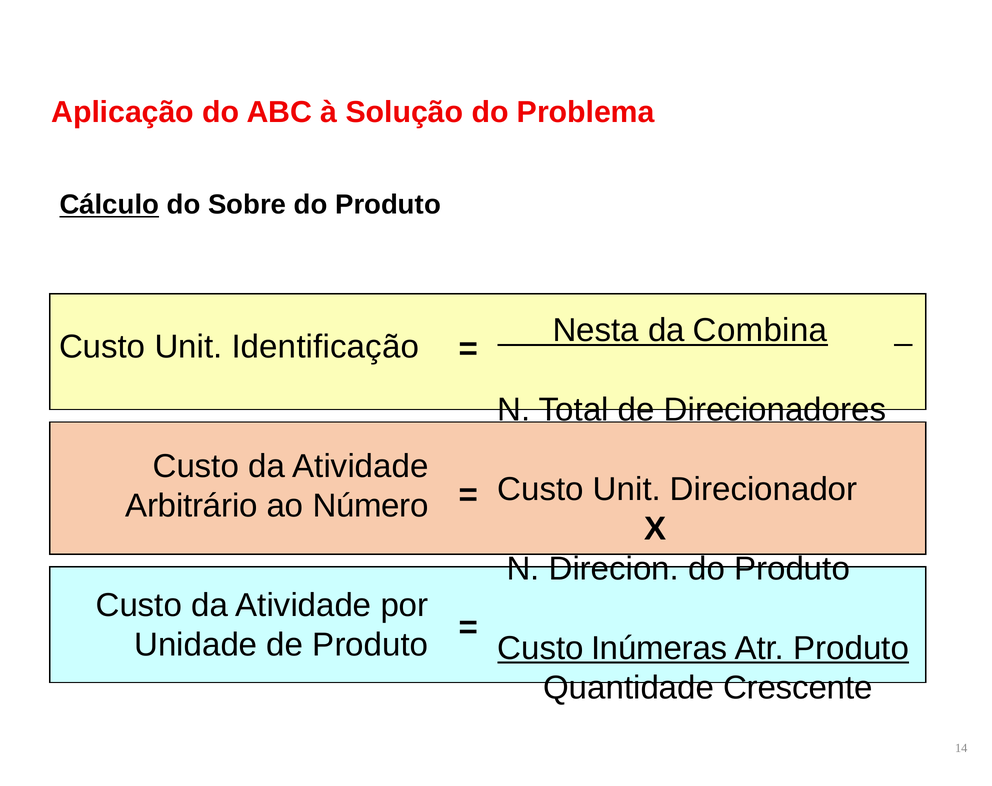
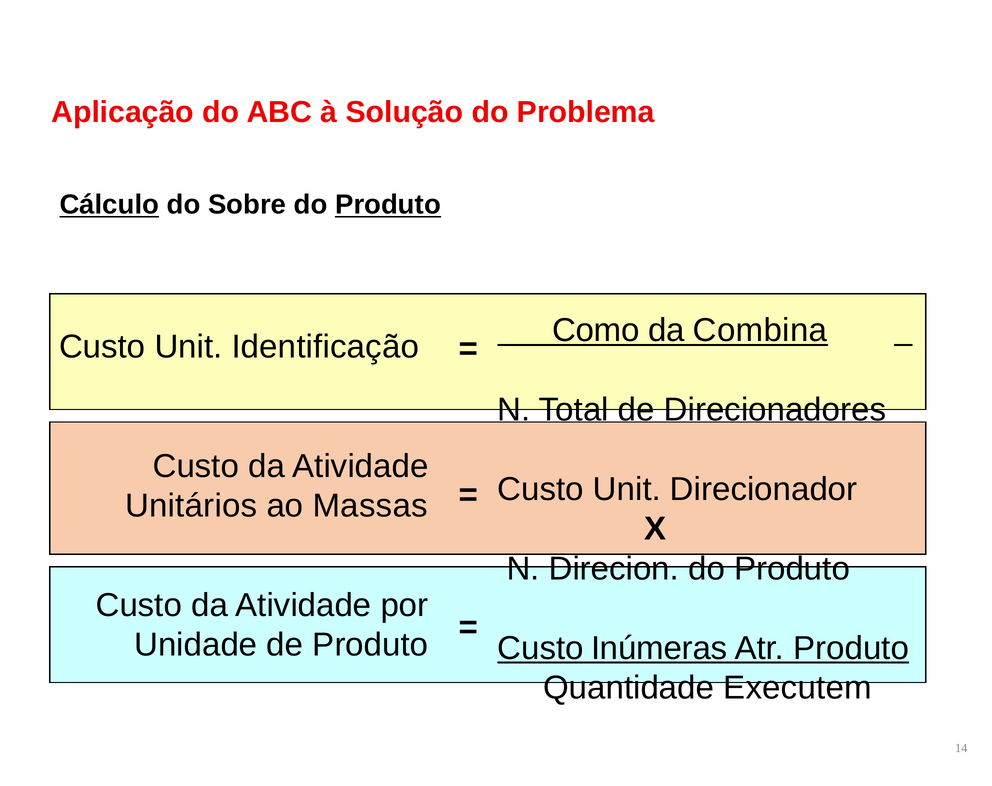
Produto underline: none -> present (388, 205)
Nesta: Nesta -> Como (596, 330)
Arbitrário: Arbitrário -> Unitários (191, 505)
Número: Número -> Massas (370, 505)
Crescente: Crescente -> Executem (798, 687)
